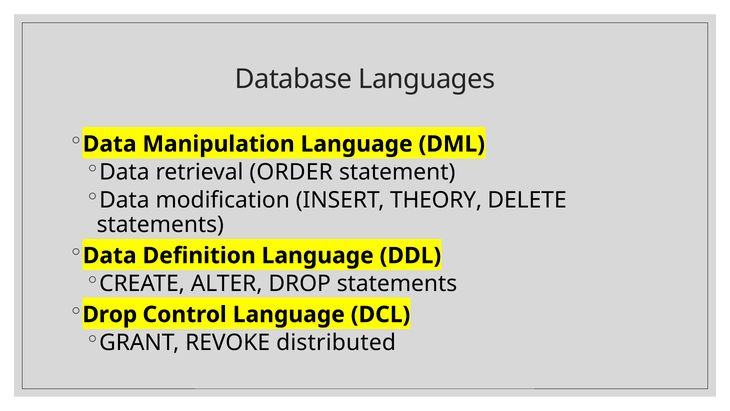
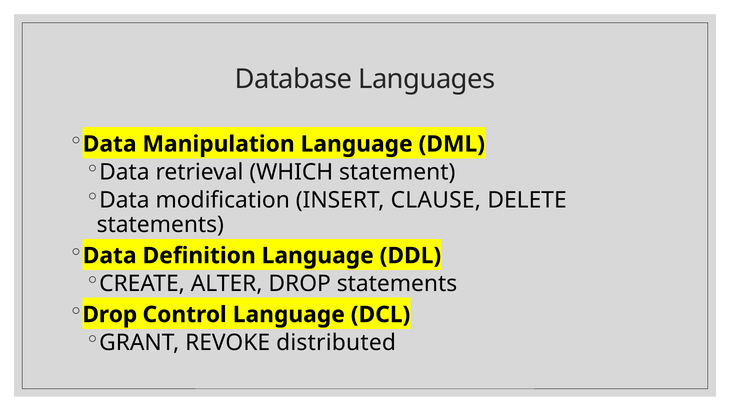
ORDER: ORDER -> WHICH (291, 172)
THEORY: THEORY -> CLAUSE (436, 200)
